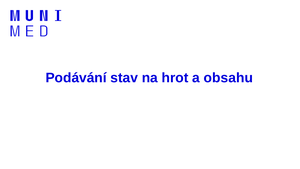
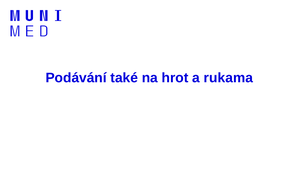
stav: stav -> také (124, 78)
obsahu: obsahu -> rukama (228, 78)
